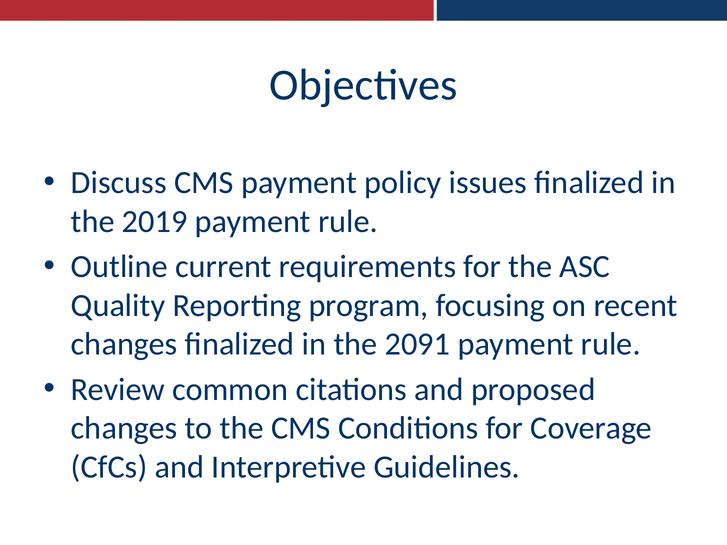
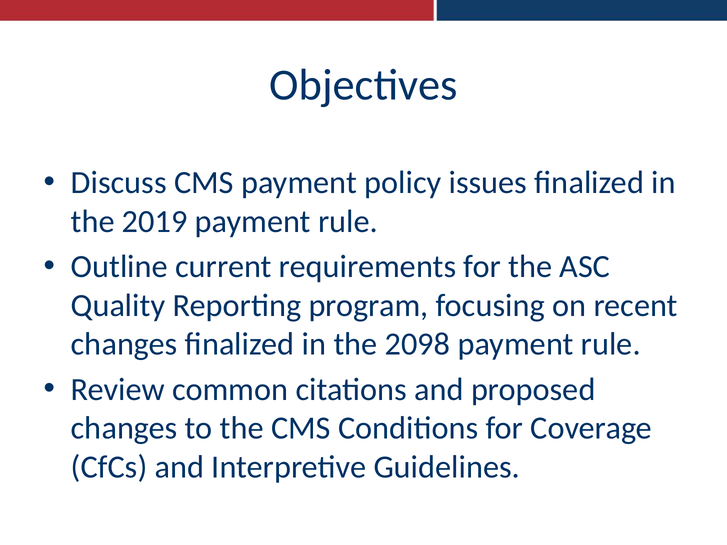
2091: 2091 -> 2098 (417, 344)
